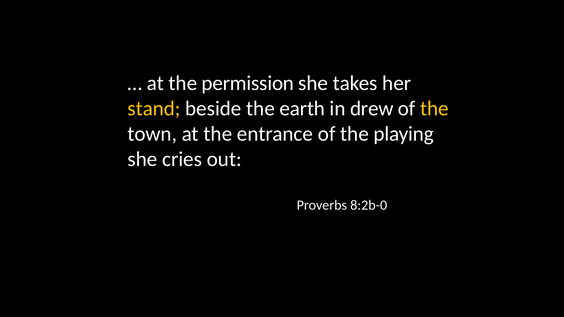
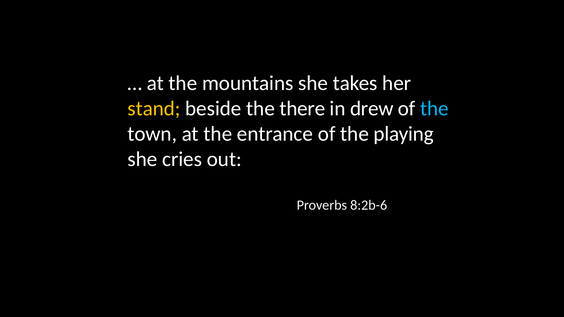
permission: permission -> mountains (248, 83)
earth: earth -> there (302, 109)
the colour: yellow -> light blue (434, 109)
8:2b-0: 8:2b-0 -> 8:2b-6 (369, 205)
